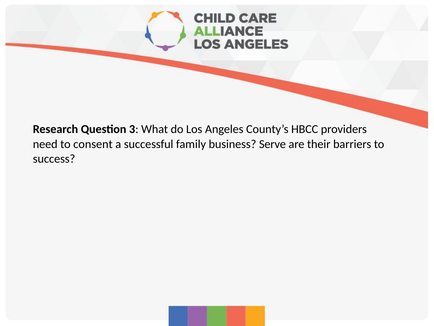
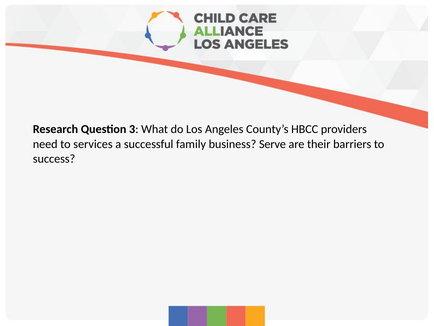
consent: consent -> services (93, 144)
